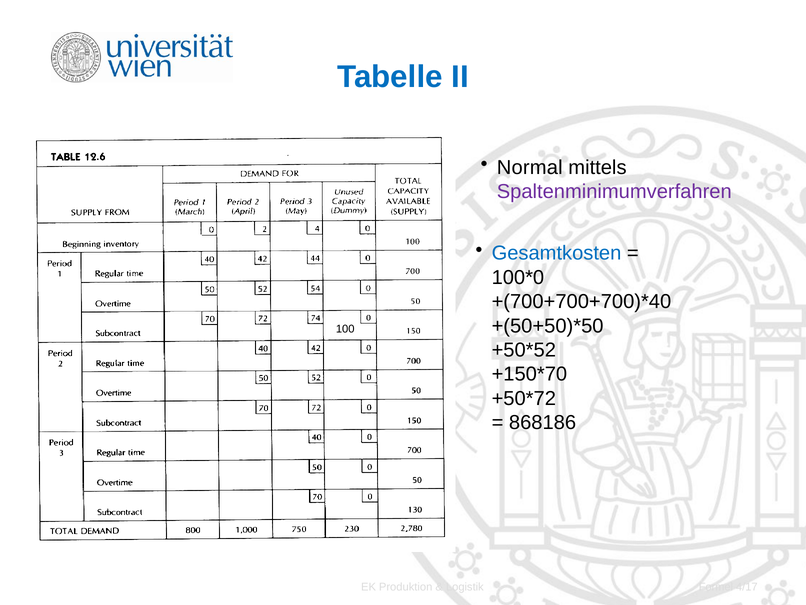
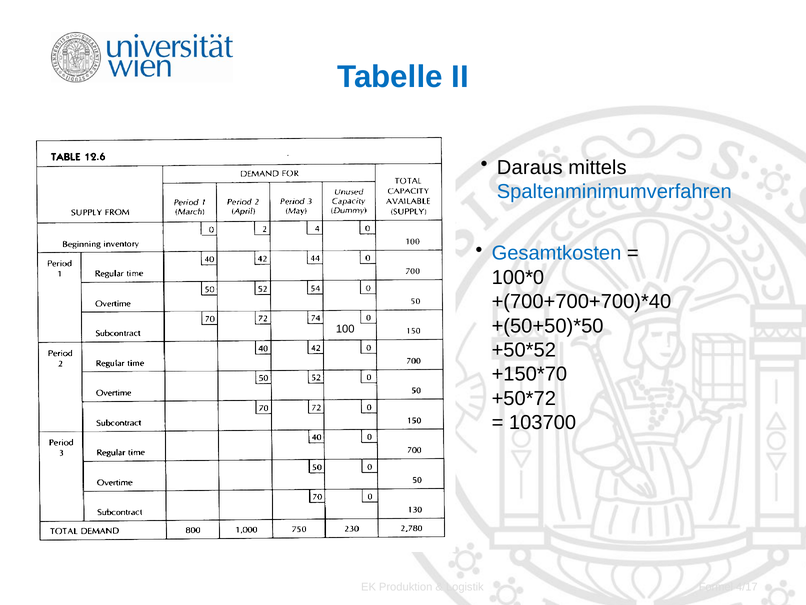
Normal: Normal -> Daraus (530, 167)
Spaltenminimumverfahren colour: purple -> blue (614, 191)
868186: 868186 -> 103700 (543, 422)
